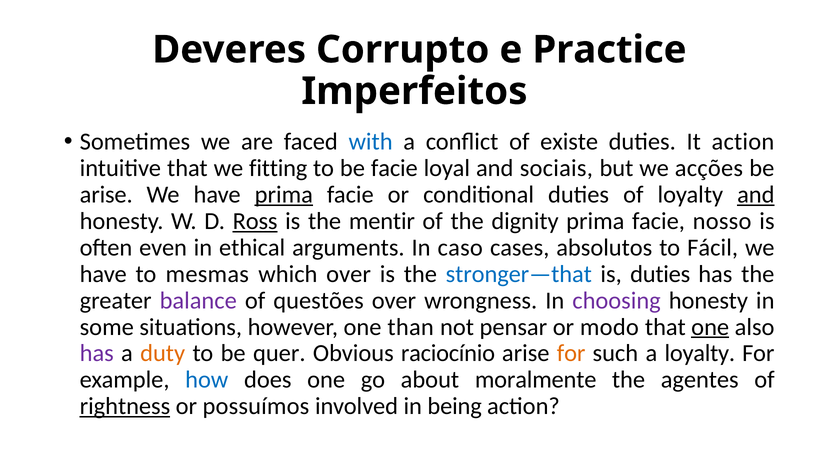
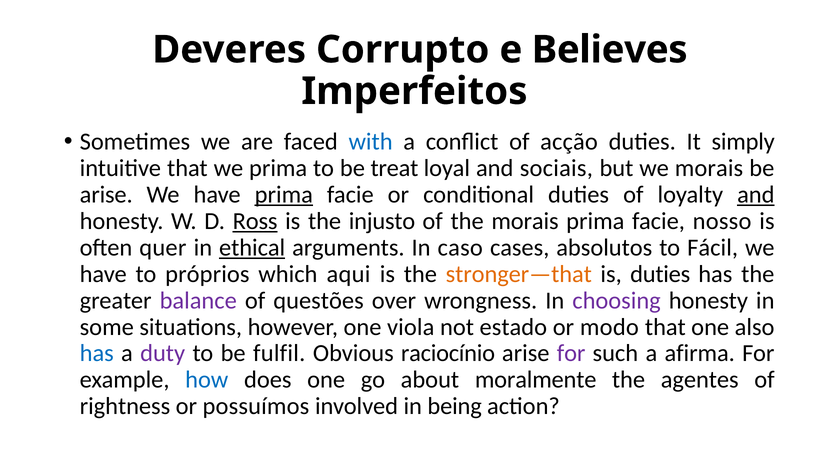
Practice: Practice -> Believes (610, 50)
existe: existe -> acção (569, 142)
It action: action -> simply (743, 142)
we fitting: fitting -> prima (278, 168)
be facie: facie -> treat (394, 168)
we acções: acções -> morais (709, 168)
mentir: mentir -> injusto (382, 221)
the dignity: dignity -> morais (525, 221)
even: even -> quer (163, 248)
ethical underline: none -> present (252, 248)
mesmas: mesmas -> próprios (207, 274)
which over: over -> aqui (348, 274)
stronger—that colour: blue -> orange (519, 274)
than: than -> viola (411, 327)
pensar: pensar -> estado (513, 327)
one underline: present -> none (710, 327)
has colour: purple -> blue (97, 353)
duty colour: orange -> purple (163, 353)
quer: quer -> fulfil (279, 353)
for colour: orange -> purple (571, 353)
a loyalty: loyalty -> afirma (700, 353)
rightness underline: present -> none (125, 406)
